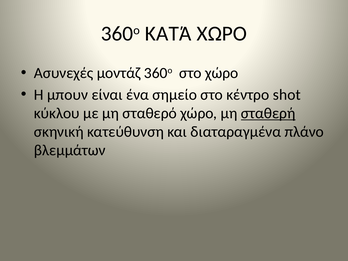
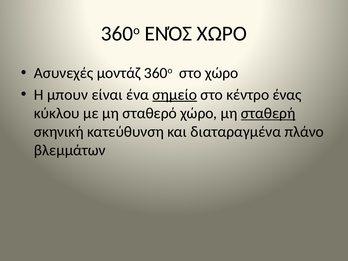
ΚΑΤΆ: ΚΑΤΆ -> ΕΝΌΣ (168, 34)
σημείο underline: none -> present (175, 95)
shot: shot -> ένας (287, 95)
